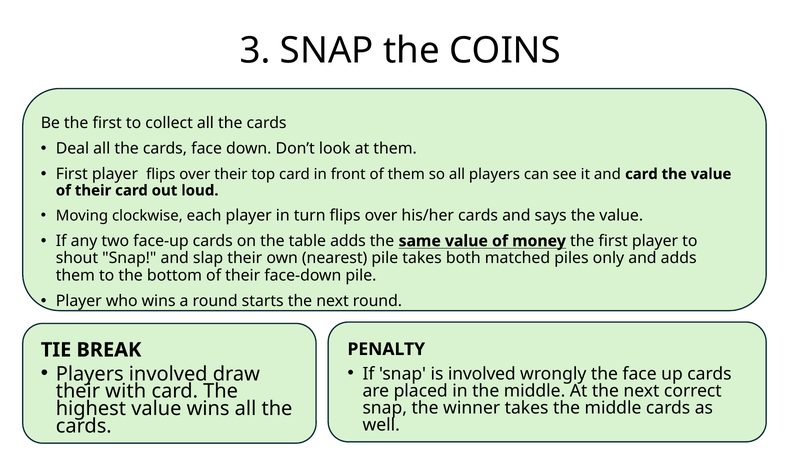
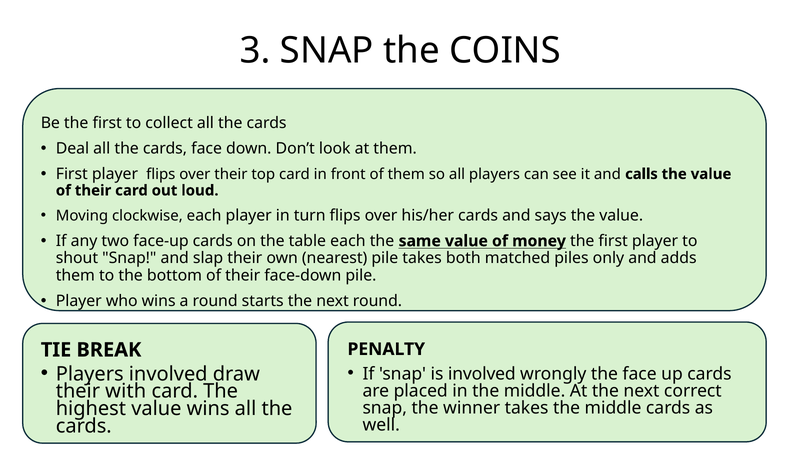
and card: card -> calls (641, 174)
table adds: adds -> each (348, 241)
